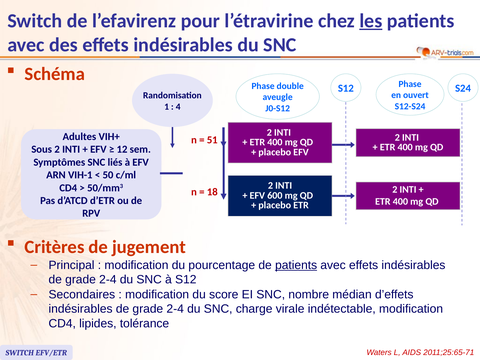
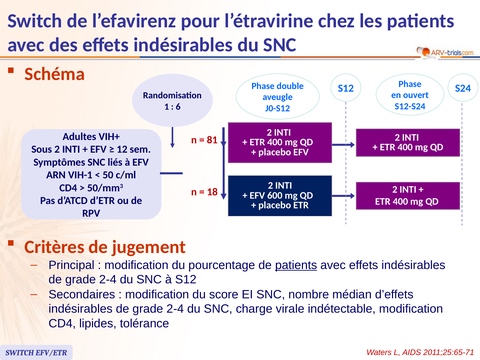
les underline: present -> none (371, 21)
4: 4 -> 6 (178, 107)
51: 51 -> 81 (212, 140)
